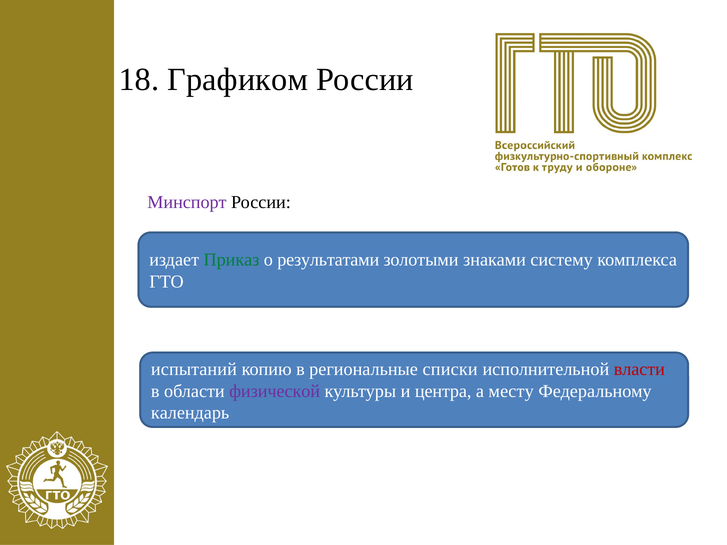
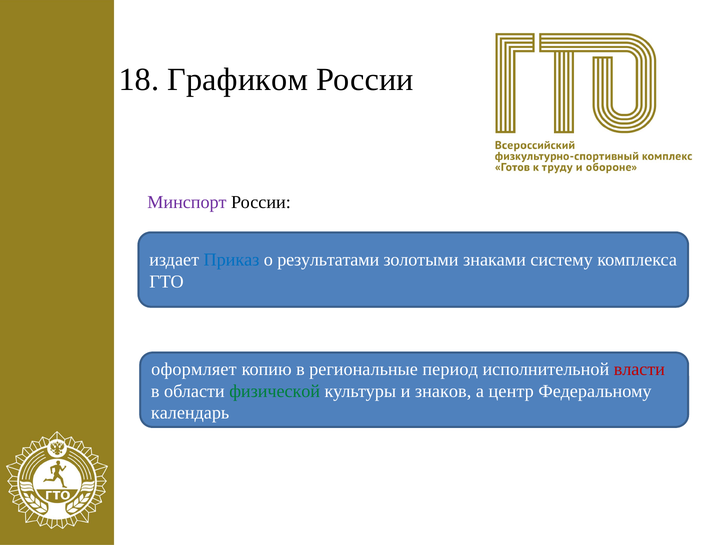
Приказ colour: green -> blue (231, 260)
испытаний: испытаний -> оформляет (194, 369)
списки: списки -> период (450, 369)
физической colour: purple -> green (275, 391)
центра: центра -> знаков (443, 391)
месту: месту -> центр (511, 391)
